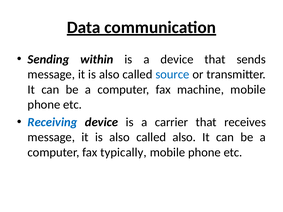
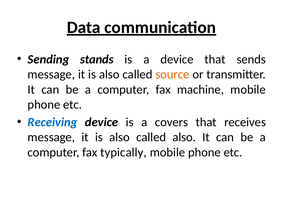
within: within -> stands (97, 59)
source colour: blue -> orange (172, 74)
carrier: carrier -> covers (171, 122)
